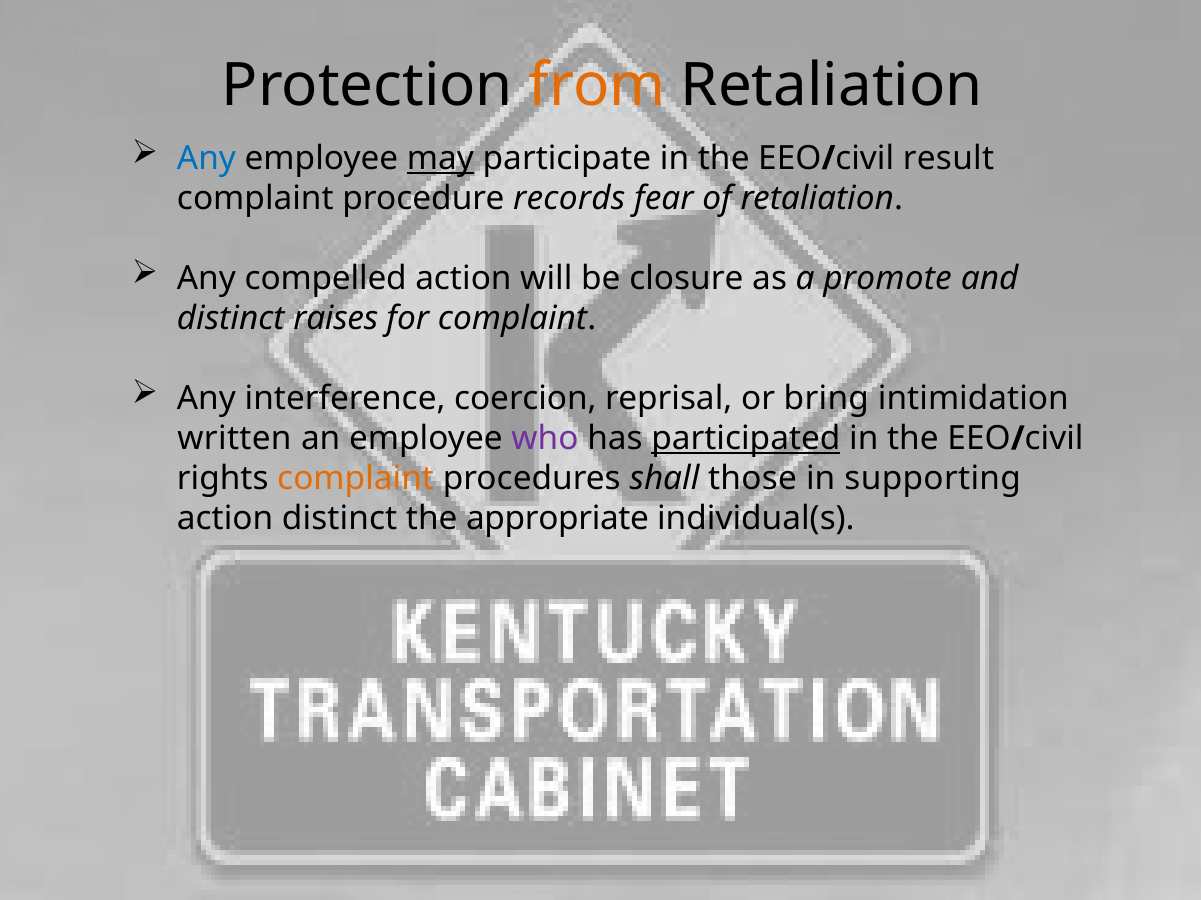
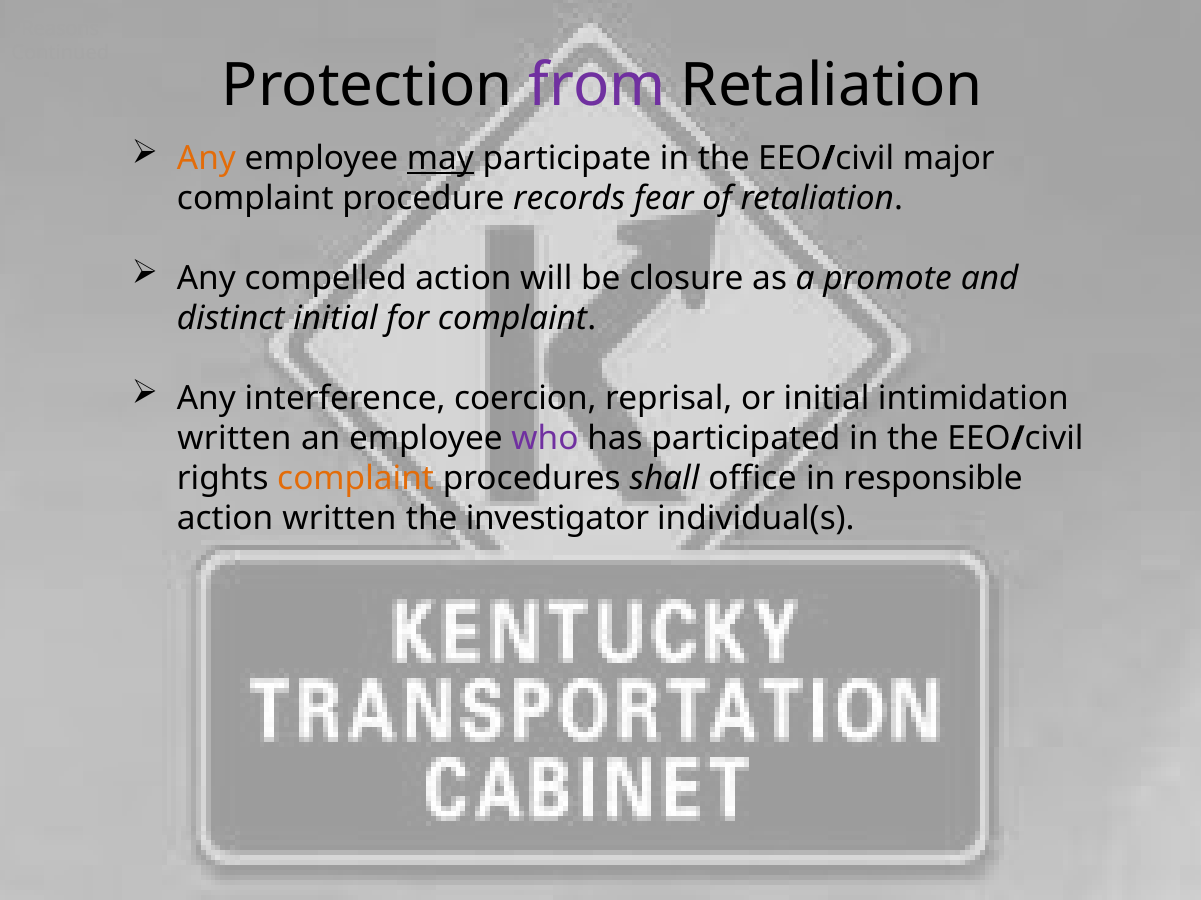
from colour: orange -> purple (597, 86)
Any colour: blue -> orange (206, 158)
result: result -> major (949, 158)
distinct raises: raises -> initial (336, 319)
or bring: bring -> initial (827, 399)
participated underline: present -> none (746, 439)
those: those -> office (753, 479)
supporting: supporting -> responsible (933, 479)
action distinct: distinct -> written (339, 519)
appropriate: appropriate -> investigator (557, 519)
